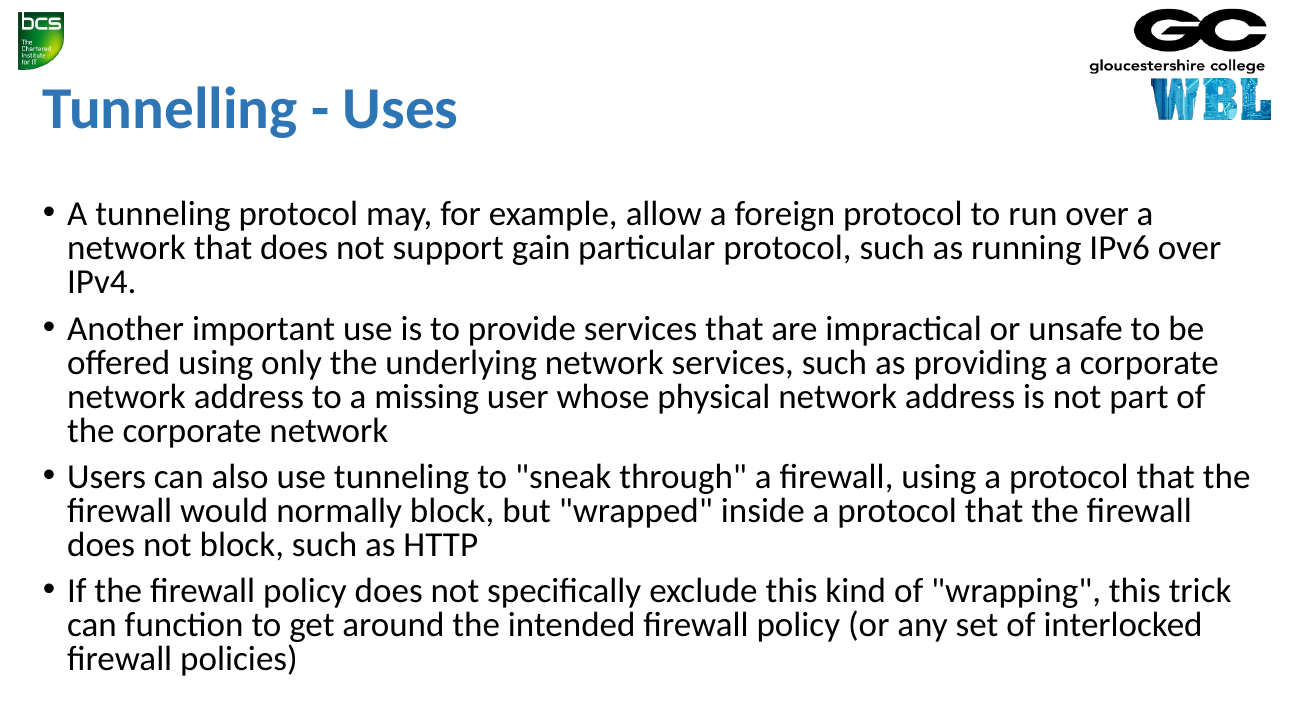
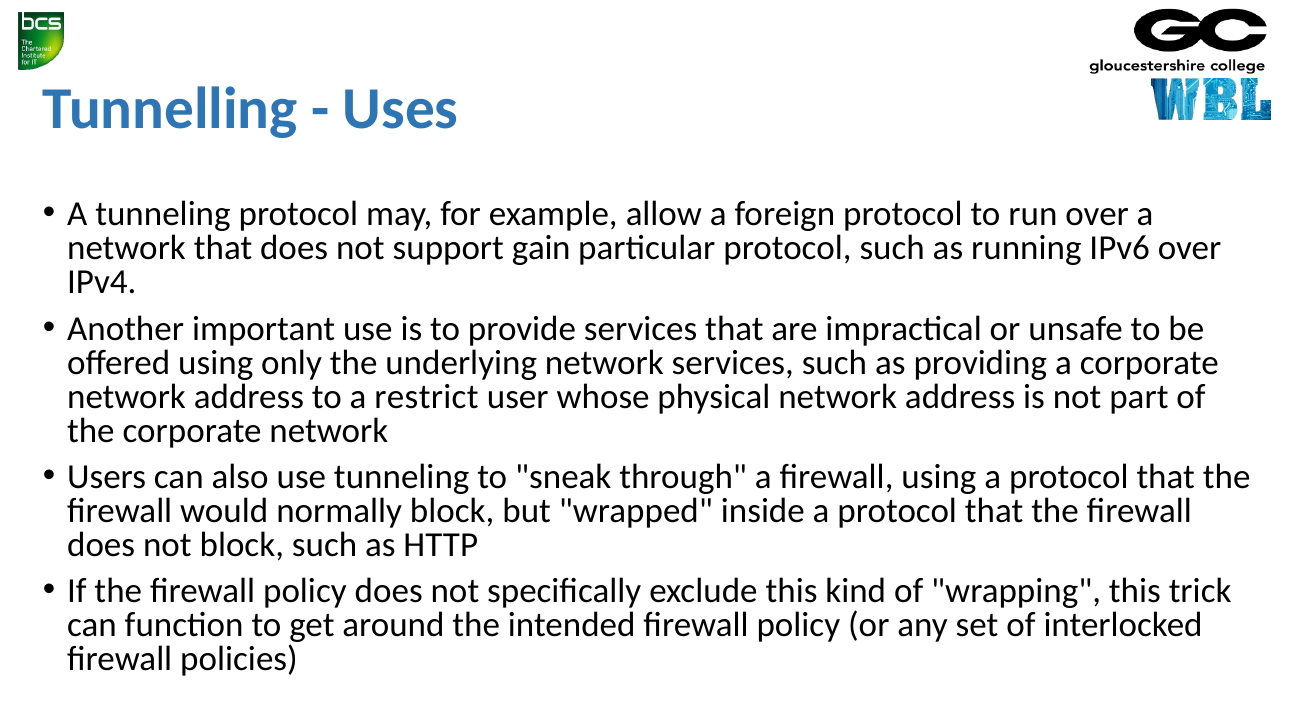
missing: missing -> restrict (426, 397)
